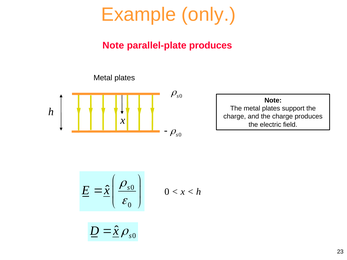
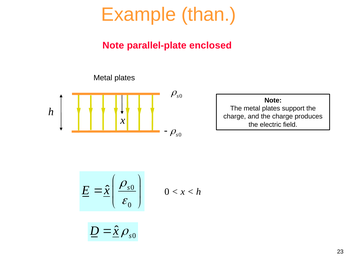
only: only -> than (209, 15)
parallel-plate produces: produces -> enclosed (211, 45)
